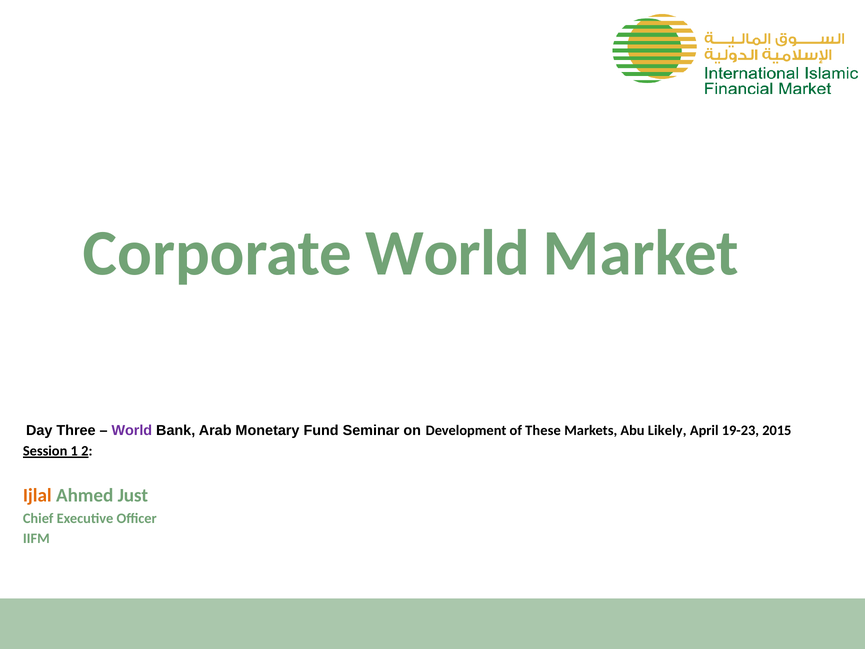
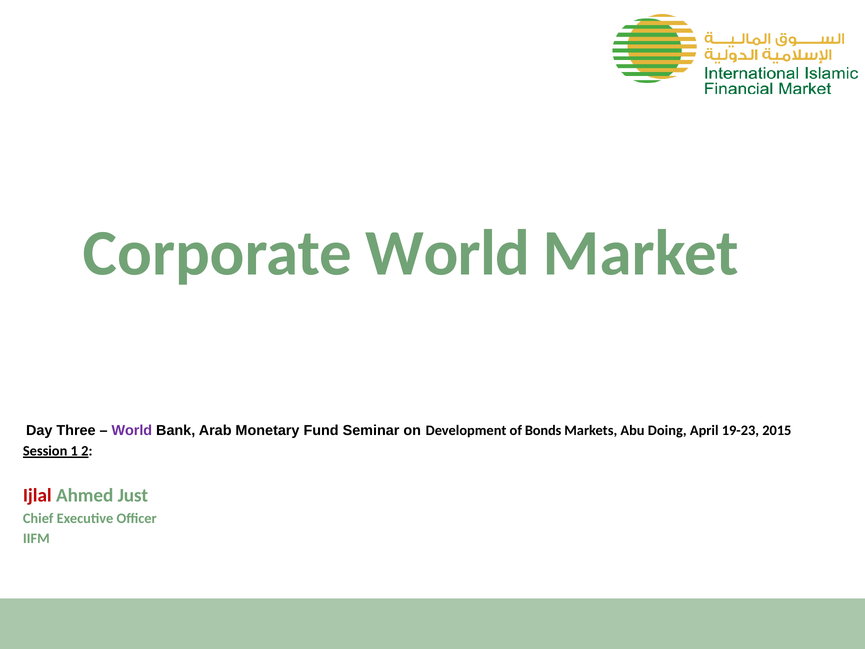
These: These -> Bonds (543, 431)
Likely: Likely -> Doing (667, 431)
Ijlal colour: orange -> red (37, 495)
